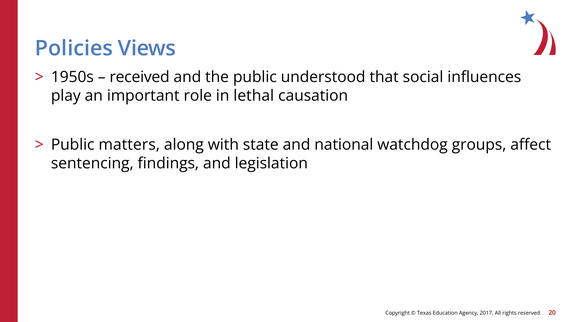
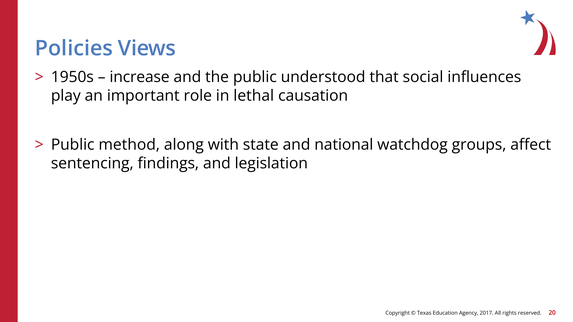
received: received -> increase (140, 77)
matters: matters -> method (129, 145)
